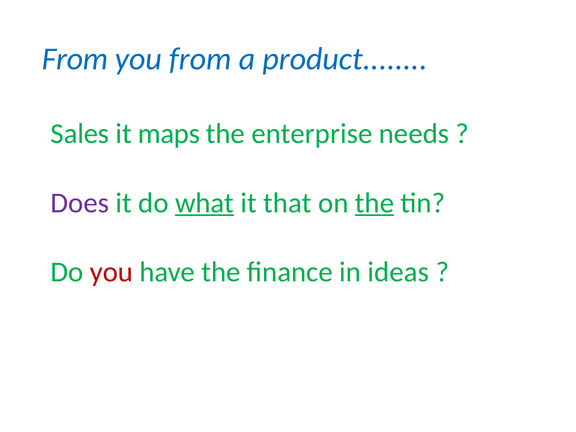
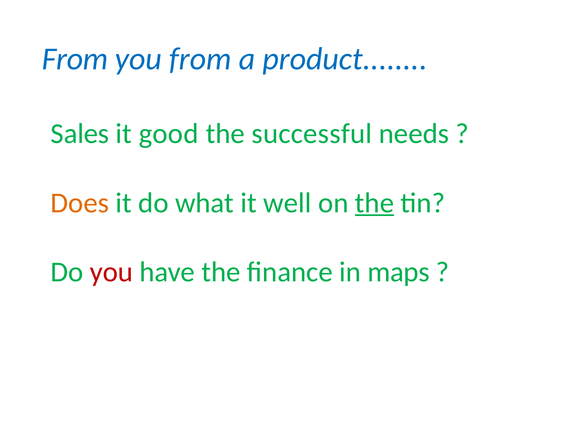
maps: maps -> good (169, 134)
enterprise: enterprise -> successful (312, 134)
Does colour: purple -> orange (80, 203)
what underline: present -> none (204, 203)
that: that -> well (287, 203)
ideas: ideas -> maps (399, 272)
